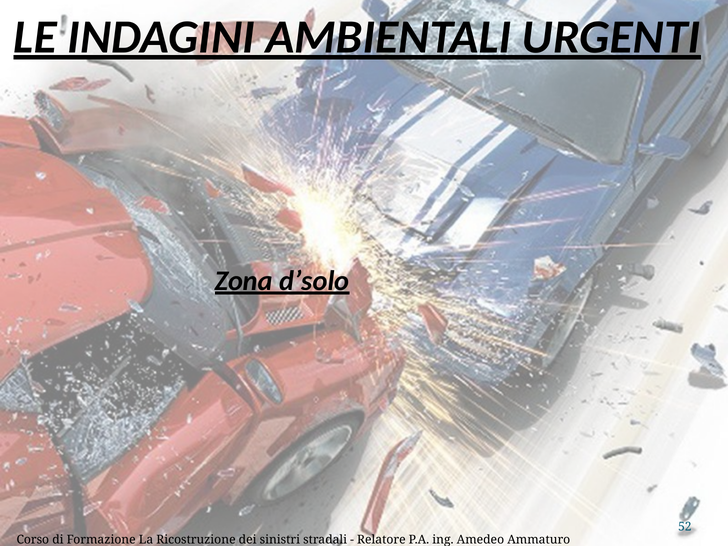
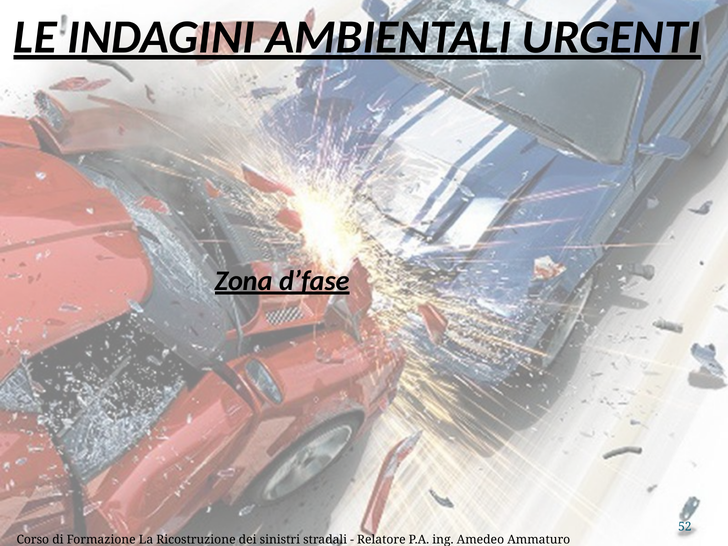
d’solo: d’solo -> d’fase (314, 281)
